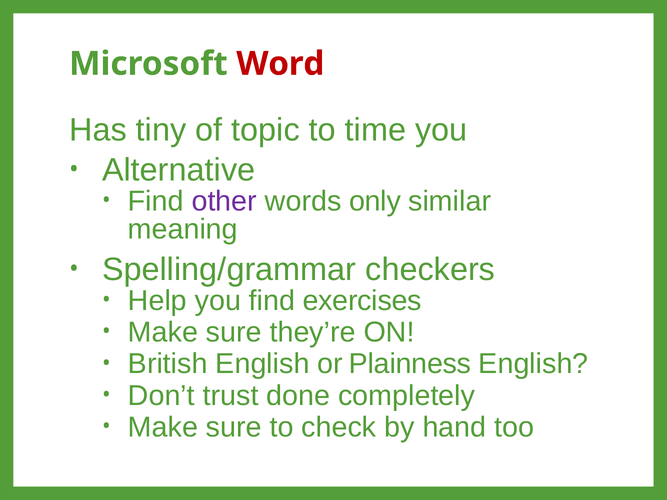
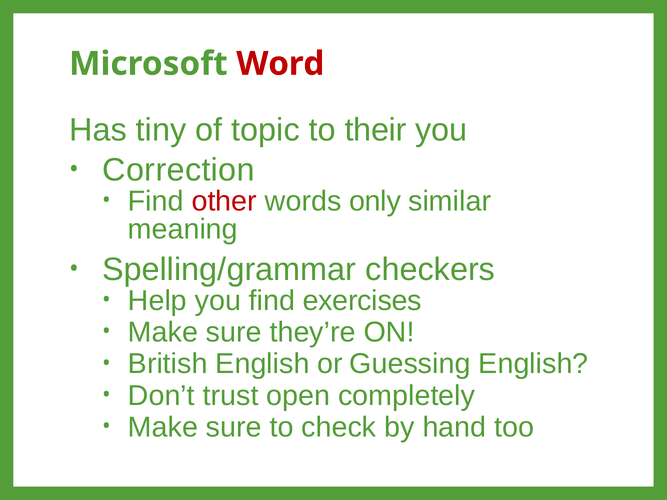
time: time -> their (376, 130)
Alternative: Alternative -> Correction (179, 170)
other colour: purple -> red (224, 201)
Plainness: Plainness -> Guessing (410, 364)
done: done -> open (298, 396)
